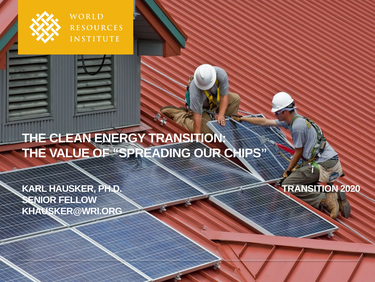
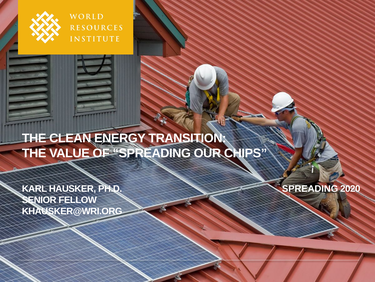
PH.D TRANSITION: TRANSITION -> SPREADING (310, 188)
